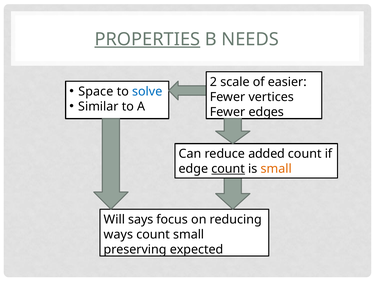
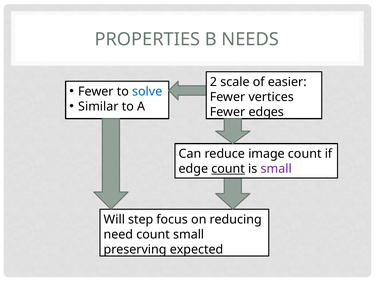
PROPERTIES underline: present -> none (147, 39)
Space: Space -> Fewer (96, 91)
added: added -> image (267, 154)
small colour: orange -> purple (276, 169)
says: says -> step (141, 220)
ways: ways -> need (118, 235)
